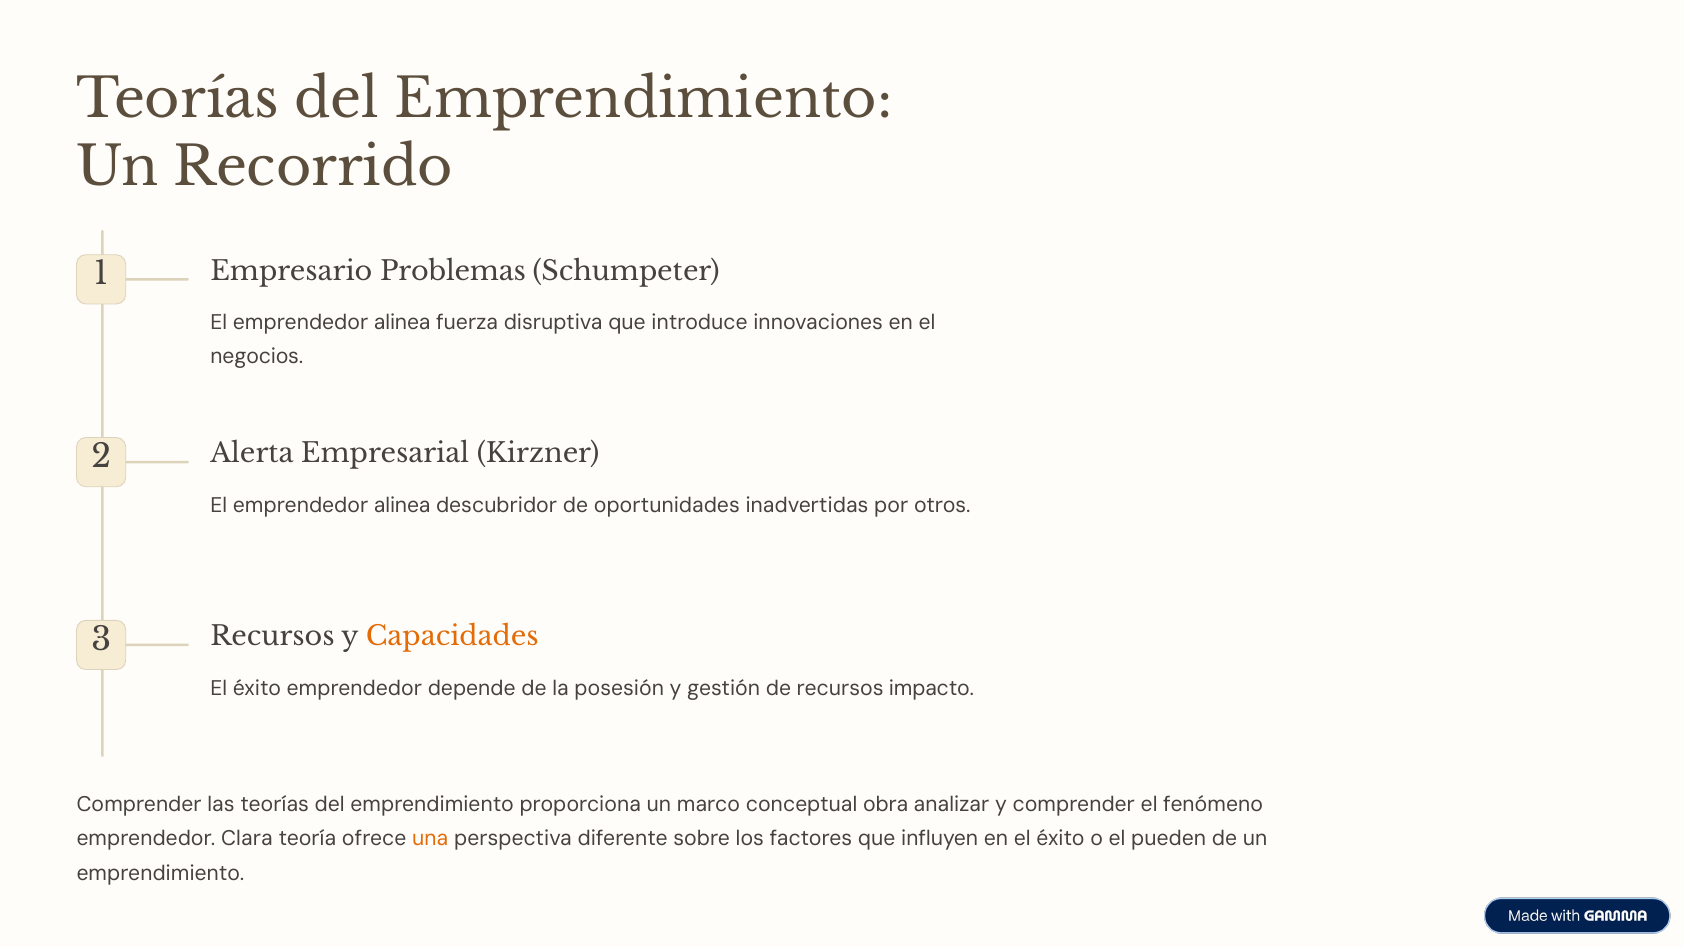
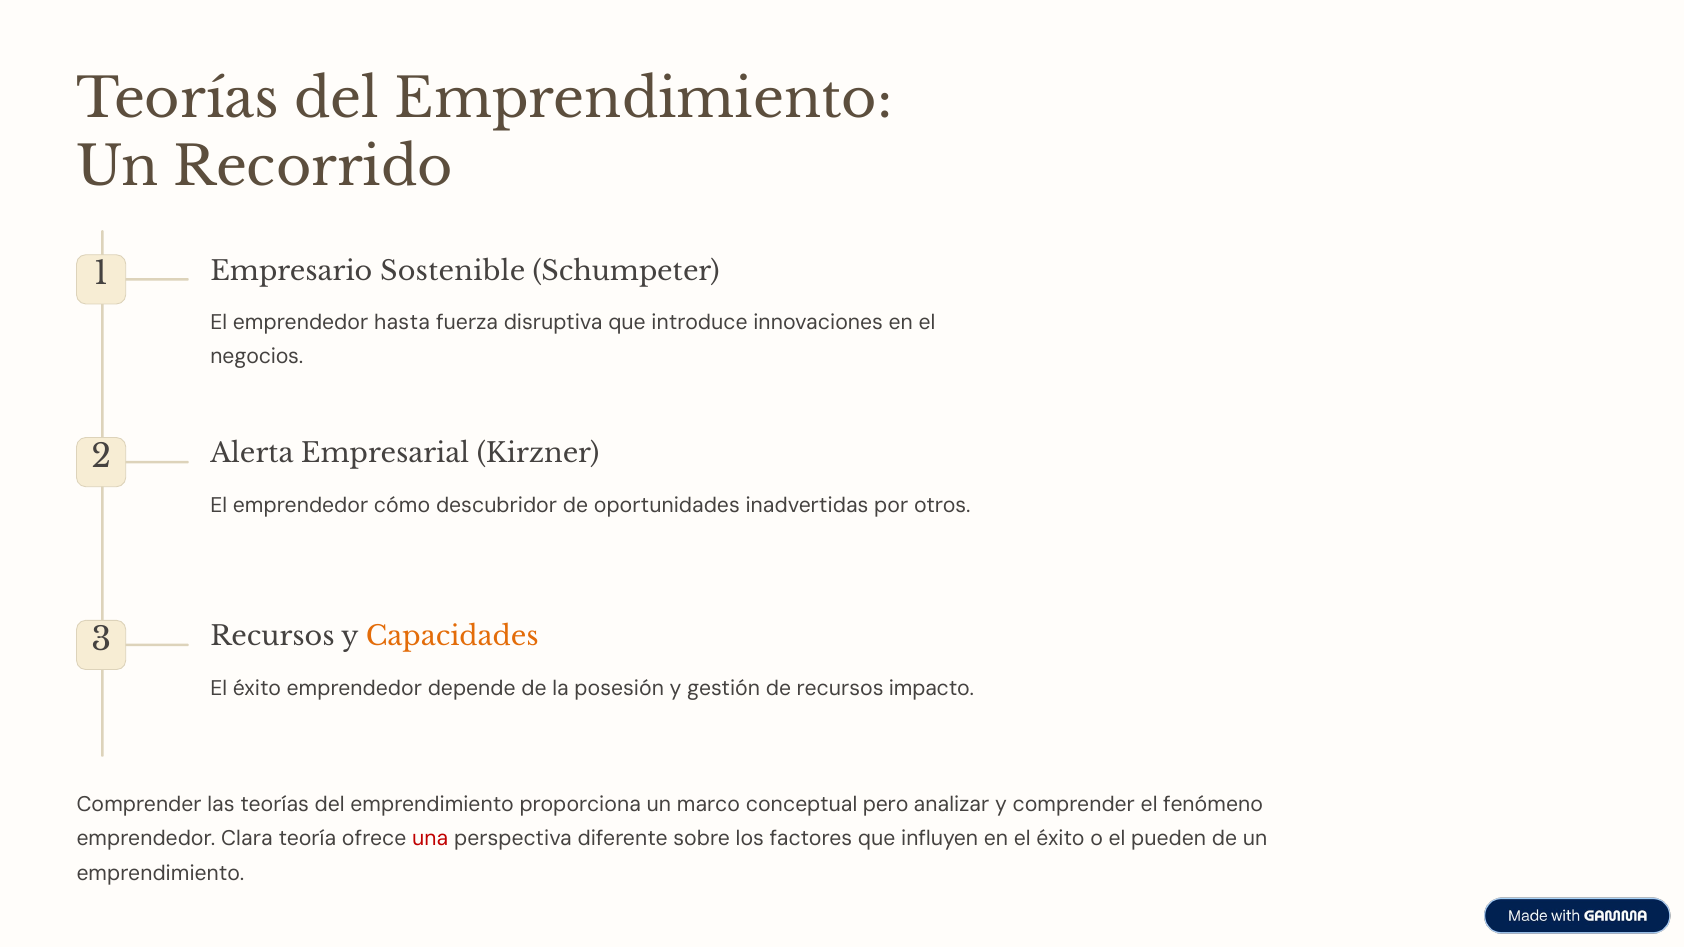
Problemas: Problemas -> Sostenible (453, 271)
alinea: alinea -> hasta (402, 323)
alinea: alinea -> cómo (402, 505)
obra: obra -> pero (886, 805)
una colour: orange -> red (430, 839)
